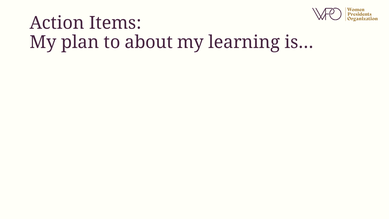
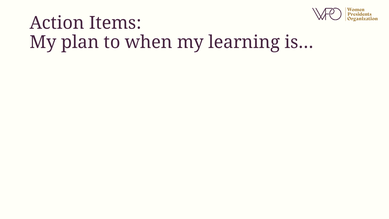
about: about -> when (149, 42)
